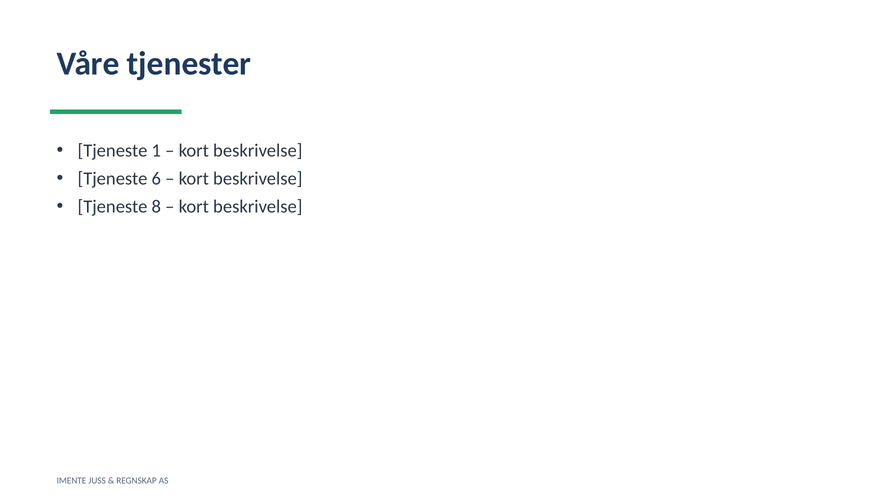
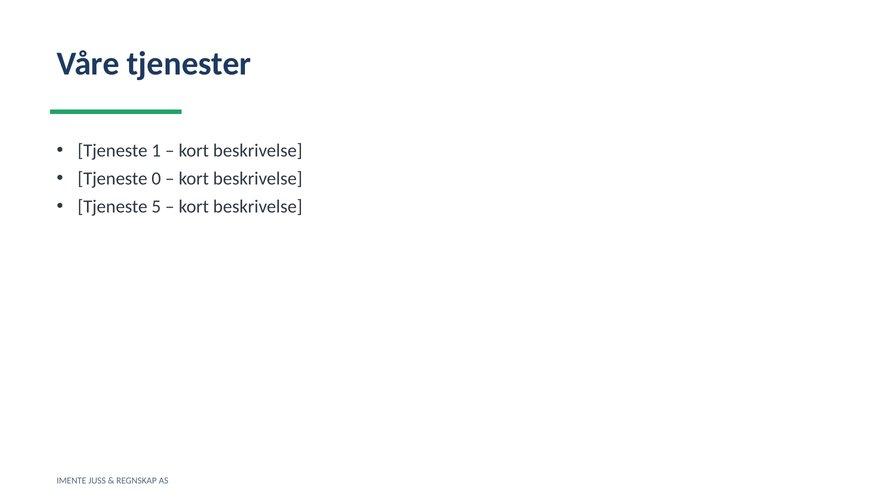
6: 6 -> 0 (156, 179)
8: 8 -> 5 (156, 207)
